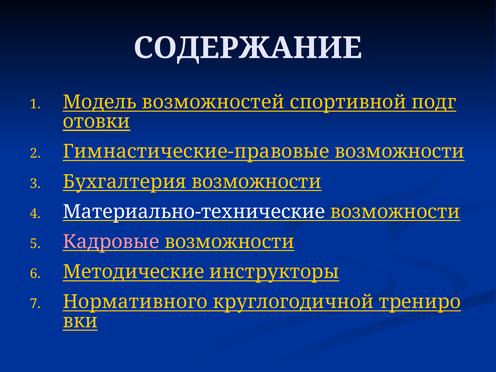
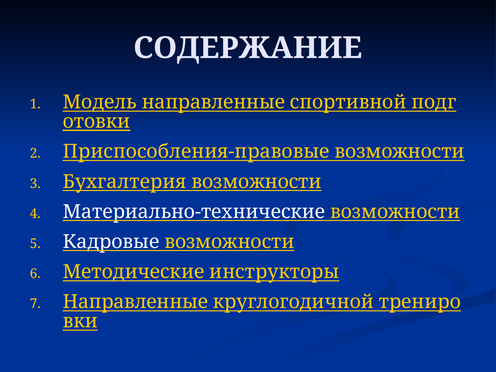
Модель возможностей: возможностей -> направленные (213, 102)
Гимнастические-правовые: Гимнастические-правовые -> Приспособления-правовые (196, 152)
Кадровые colour: pink -> white (111, 242)
Нормативного: Нормативного -> Направленные (135, 302)
